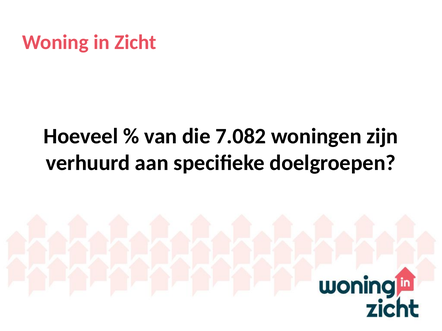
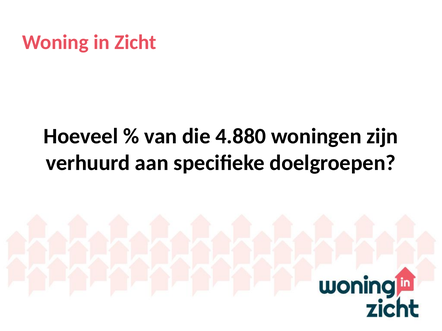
7.082: 7.082 -> 4.880 (241, 137)
